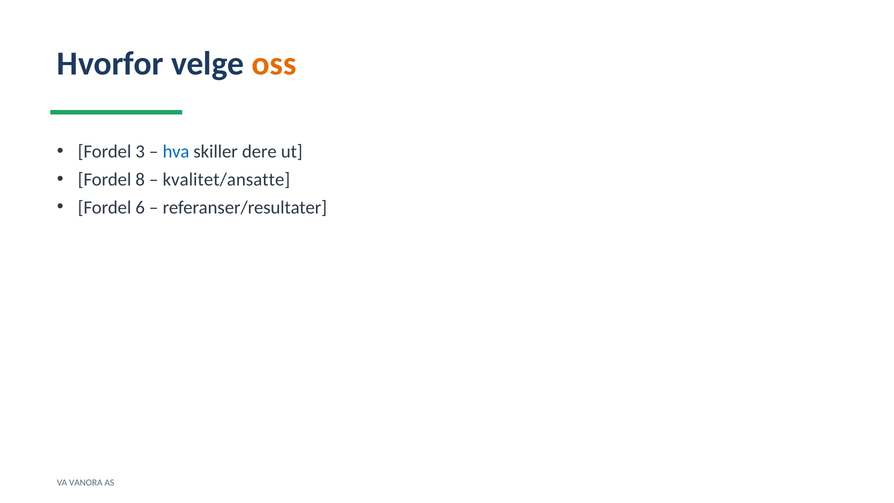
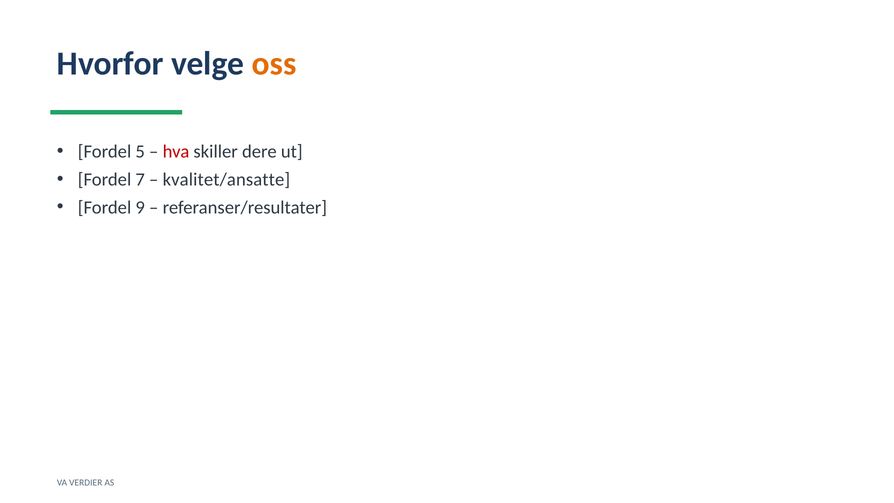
3: 3 -> 5 (140, 151)
hva colour: blue -> red (176, 151)
8: 8 -> 7 (140, 179)
6: 6 -> 9 (140, 207)
VANORA: VANORA -> VERDIER (86, 483)
